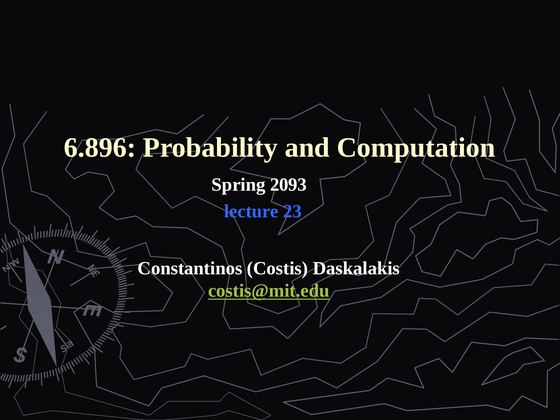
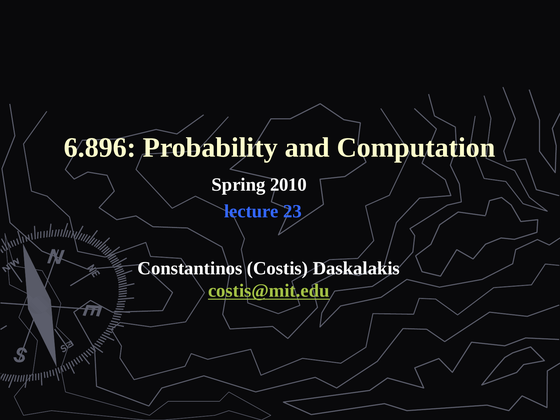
2093: 2093 -> 2010 (288, 185)
